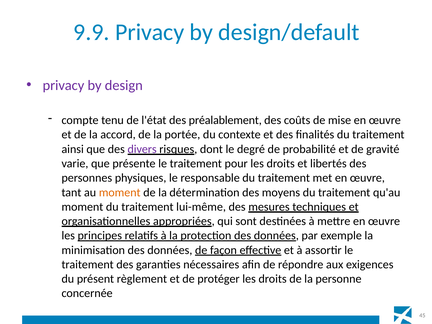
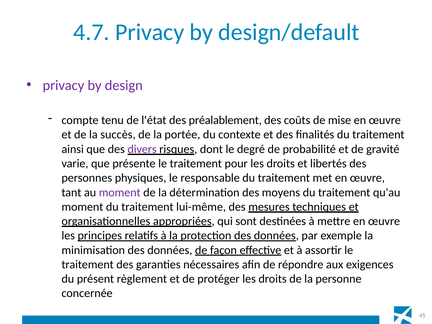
9.9: 9.9 -> 4.7 (91, 32)
accord: accord -> succès (118, 135)
moment colour: orange -> purple (120, 192)
